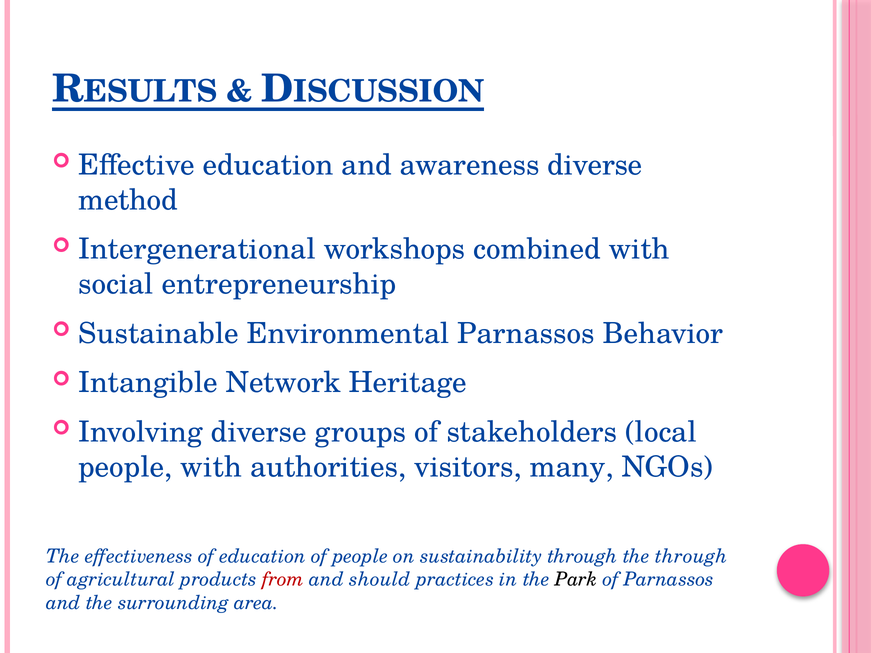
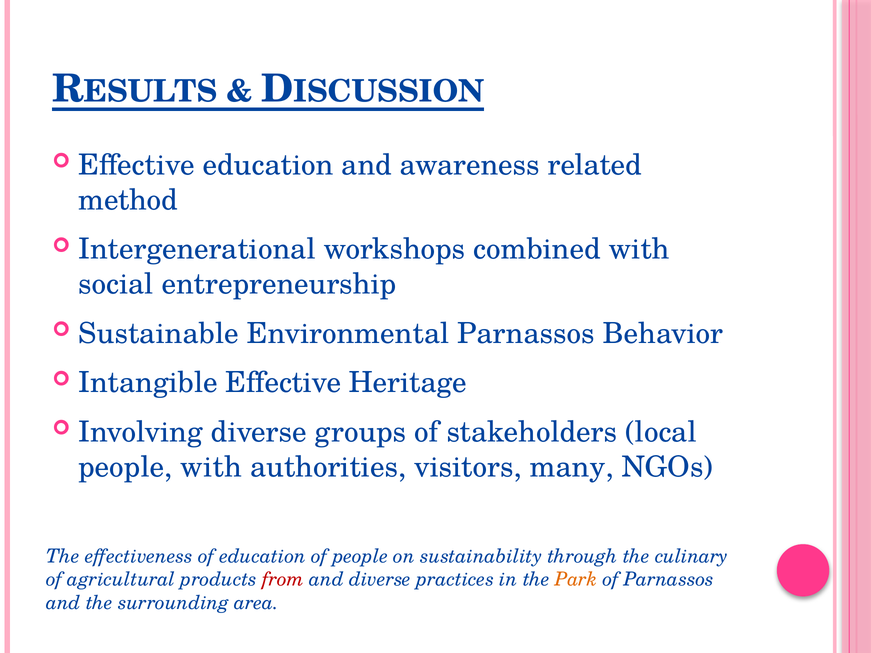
awareness diverse: diverse -> related (595, 165)
Intangible Network: Network -> Effective (283, 383)
the through: through -> culinary (692, 556)
and should: should -> diverse (380, 580)
Park colour: black -> orange (576, 580)
